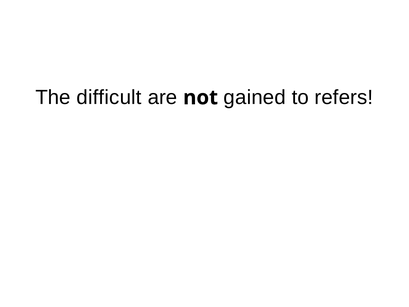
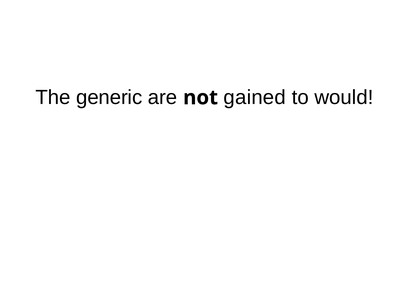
difficult: difficult -> generic (109, 97)
refers: refers -> would (344, 97)
